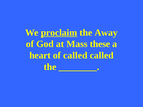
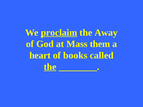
these: these -> them (100, 44)
of called: called -> books (75, 56)
the underline: none -> present (50, 67)
